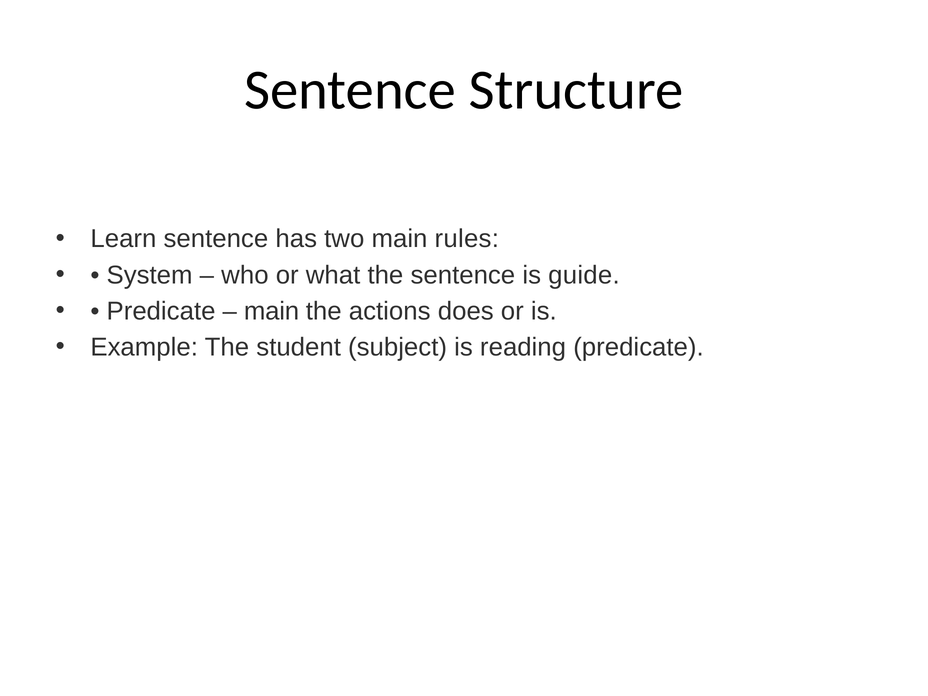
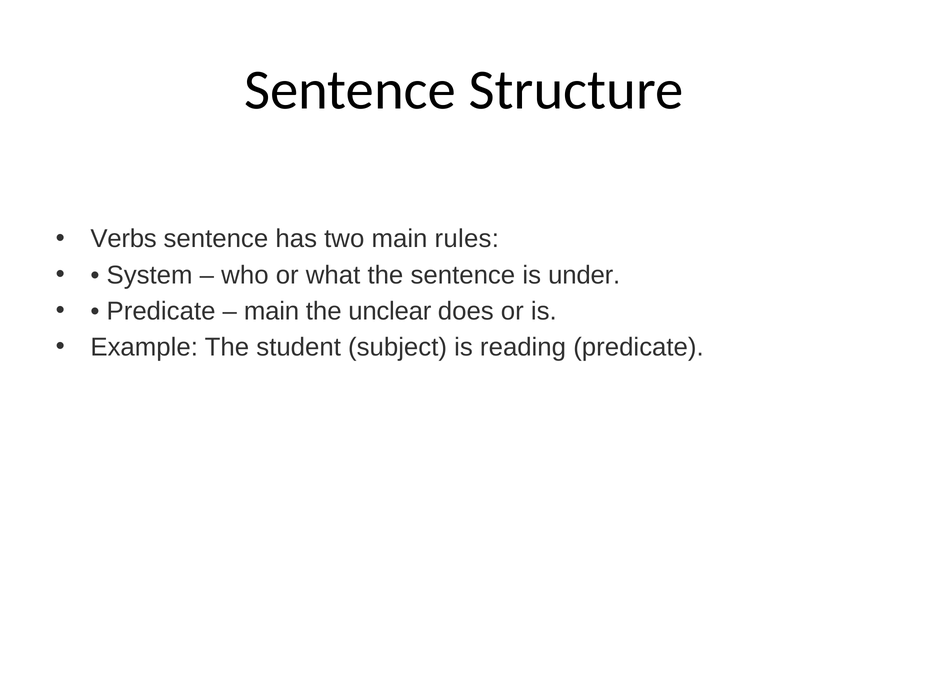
Learn: Learn -> Verbs (124, 239)
guide: guide -> under (584, 275)
actions: actions -> unclear (390, 311)
